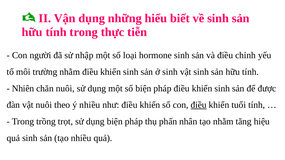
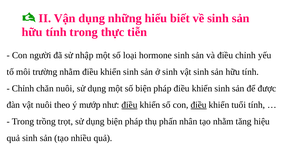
Nhiên: Nhiên -> Chỉnh (23, 89)
ý nhiều: nhiều -> mướp (90, 105)
điều underline: none -> present (129, 105)
